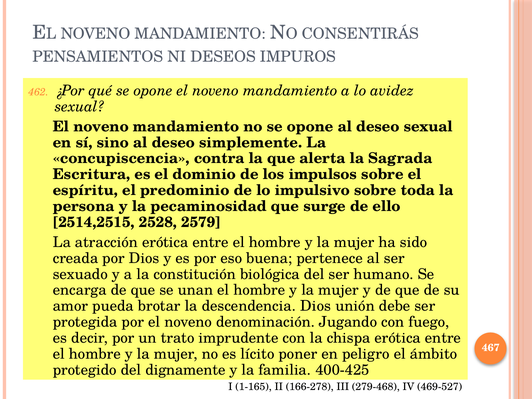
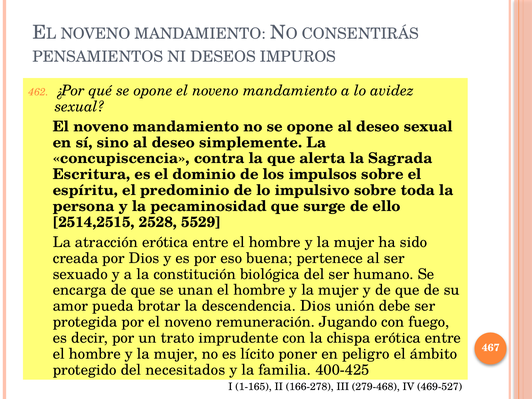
2579: 2579 -> 5529 (201, 222)
denominación: denominación -> remuneración (265, 322)
dignamente: dignamente -> necesitados (185, 370)
